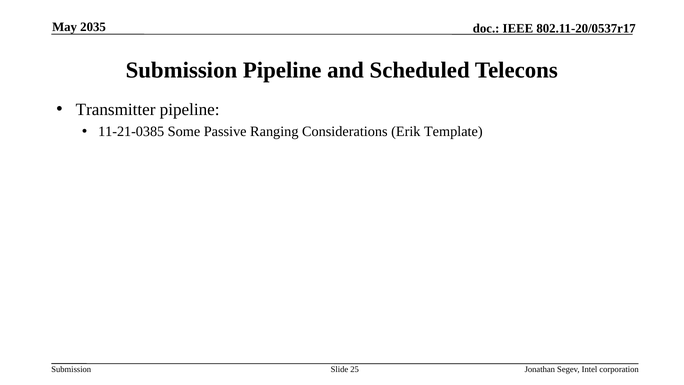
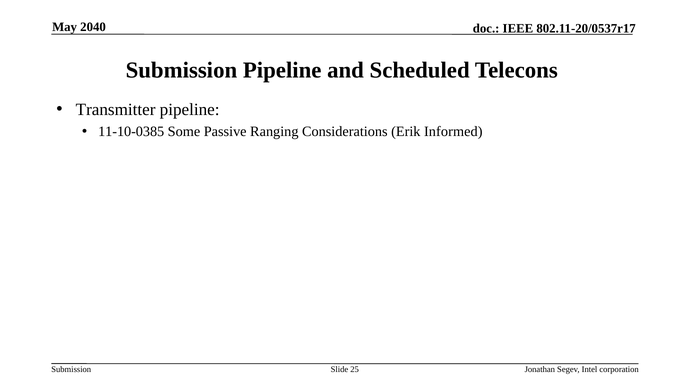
2035: 2035 -> 2040 (93, 27)
11-21-0385: 11-21-0385 -> 11-10-0385 (131, 132)
Template: Template -> Informed (453, 132)
